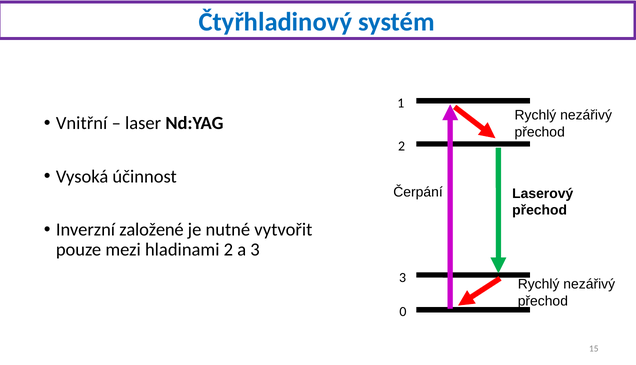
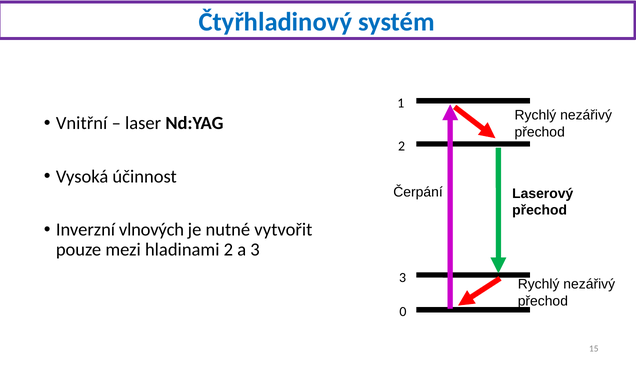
založené: založené -> vlnových (151, 230)
